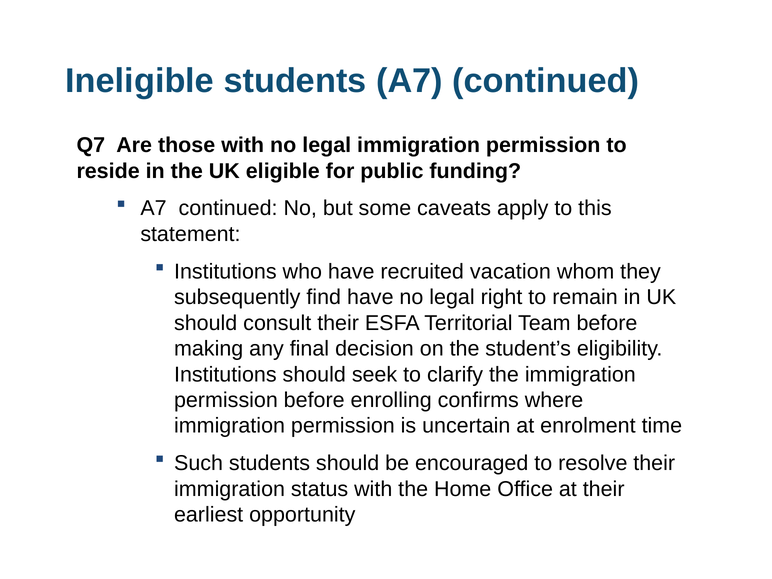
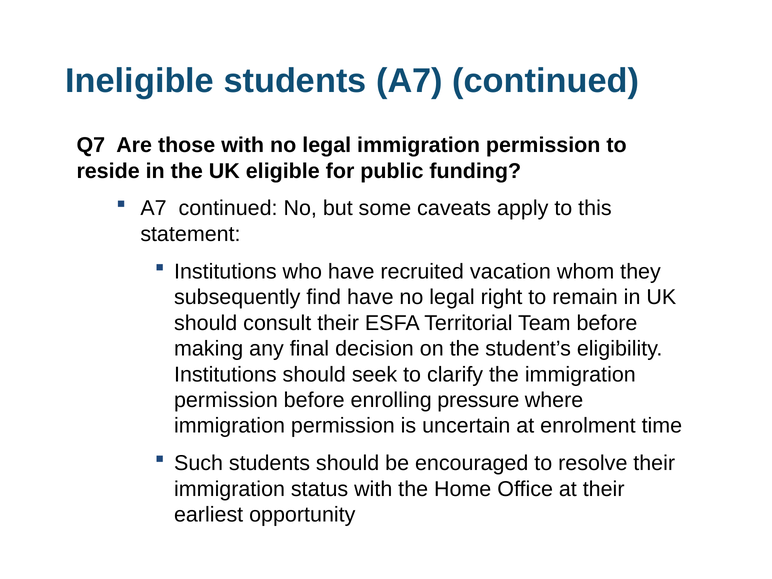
confirms: confirms -> pressure (478, 400)
